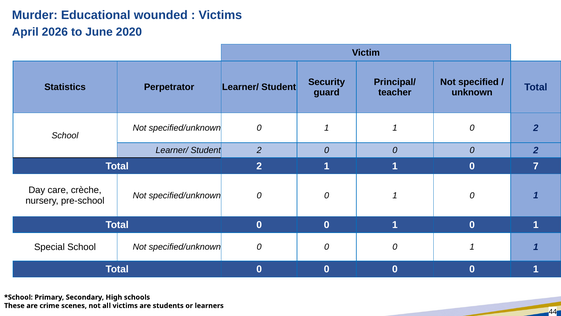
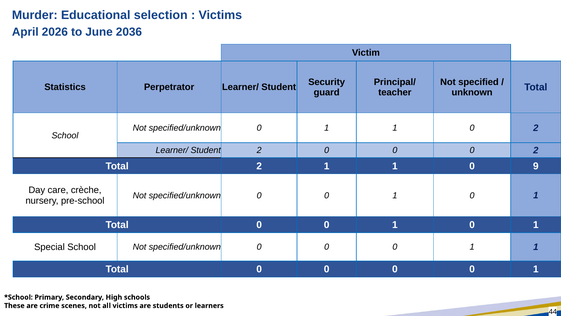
wounded: wounded -> selection (161, 15)
2020: 2020 -> 2036 (129, 32)
7: 7 -> 9 (536, 166)
